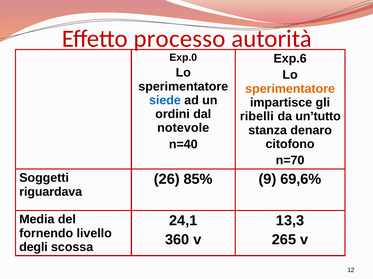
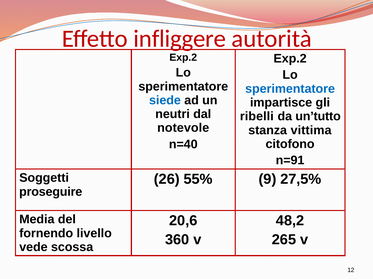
processo: processo -> infliggere (180, 39)
Exp.0: Exp.0 -> Exp.2 (183, 58)
Exp.6: Exp.6 -> Exp.2 (290, 59)
sperimentatore colour: orange -> blue (290, 89)
ordini: ordini -> neutri (173, 114)
denaro: denaro -> vittima (311, 131)
n=70: n=70 -> n=91 (290, 161)
85%: 85% -> 55% (198, 180)
69,6%: 69,6% -> 27,5% (301, 180)
riguardava: riguardava -> proseguire (51, 192)
24,1: 24,1 -> 20,6 (183, 221)
13,3: 13,3 -> 48,2 (290, 221)
degli: degli -> vede (33, 248)
